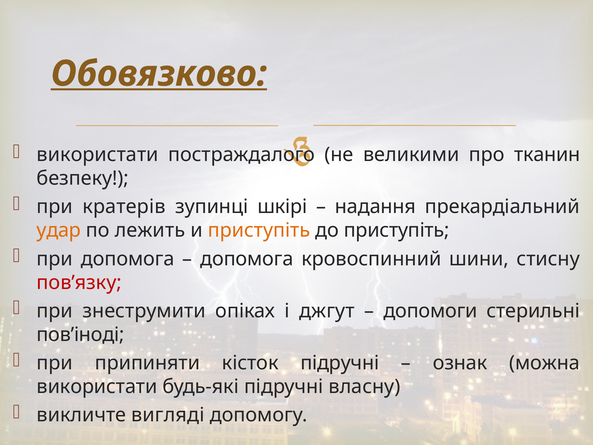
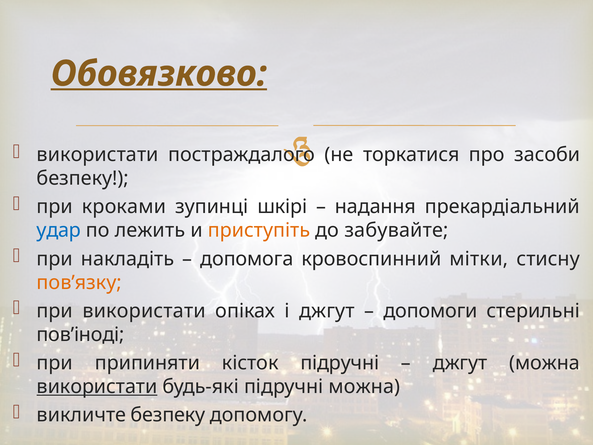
великими: великими -> торкатися (411, 155)
тканин: тканин -> засоби (547, 155)
кратерів: кратерів -> кроками (124, 207)
удар colour: orange -> blue (59, 230)
до приступіть: приступіть -> забувайте (396, 230)
при допомога: допомога -> накладіть (128, 259)
шини: шини -> мітки (479, 259)
пов’язку colour: red -> orange (79, 282)
при знеструмити: знеструмити -> використати (144, 311)
ознак: ознак -> джгут (460, 363)
використати underline: none -> present (97, 387)
підручні власну: власну -> можна (364, 387)
викличте вигляді: вигляді -> безпеку (168, 415)
